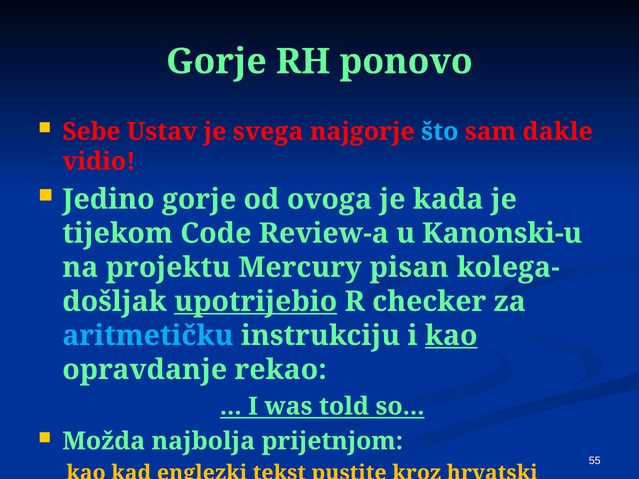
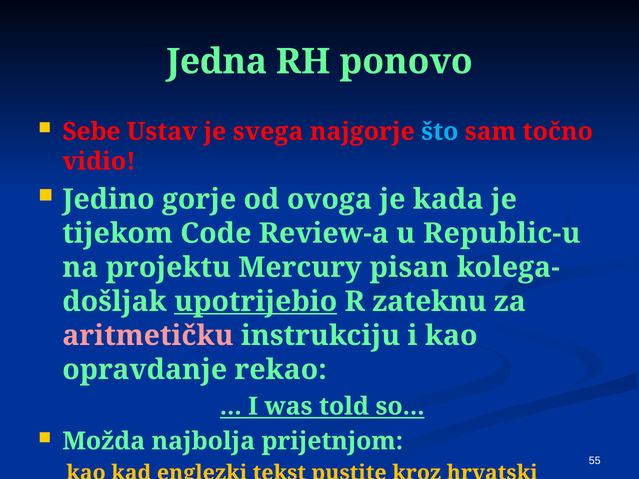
Gorje: Gorje -> Jedna (217, 62)
dakle: dakle -> točno (558, 132)
Kanonski-u: Kanonski-u -> Republic-u (502, 233)
R checker: checker -> zateknu (429, 302)
aritmetičku colour: light blue -> pink (148, 336)
kao underline: present -> none (451, 336)
